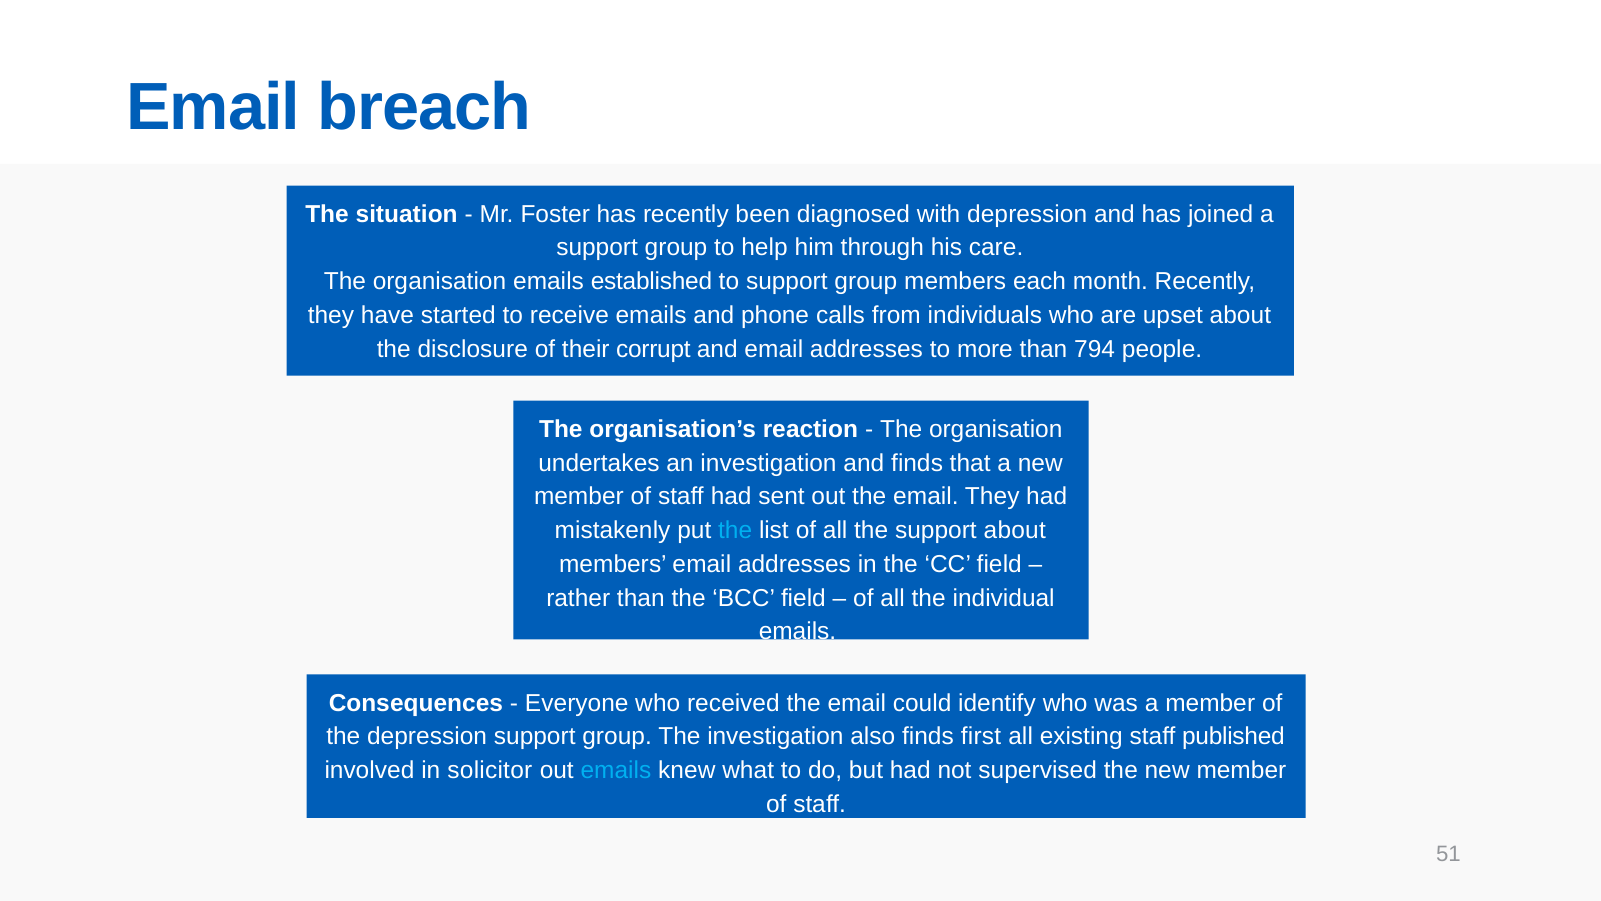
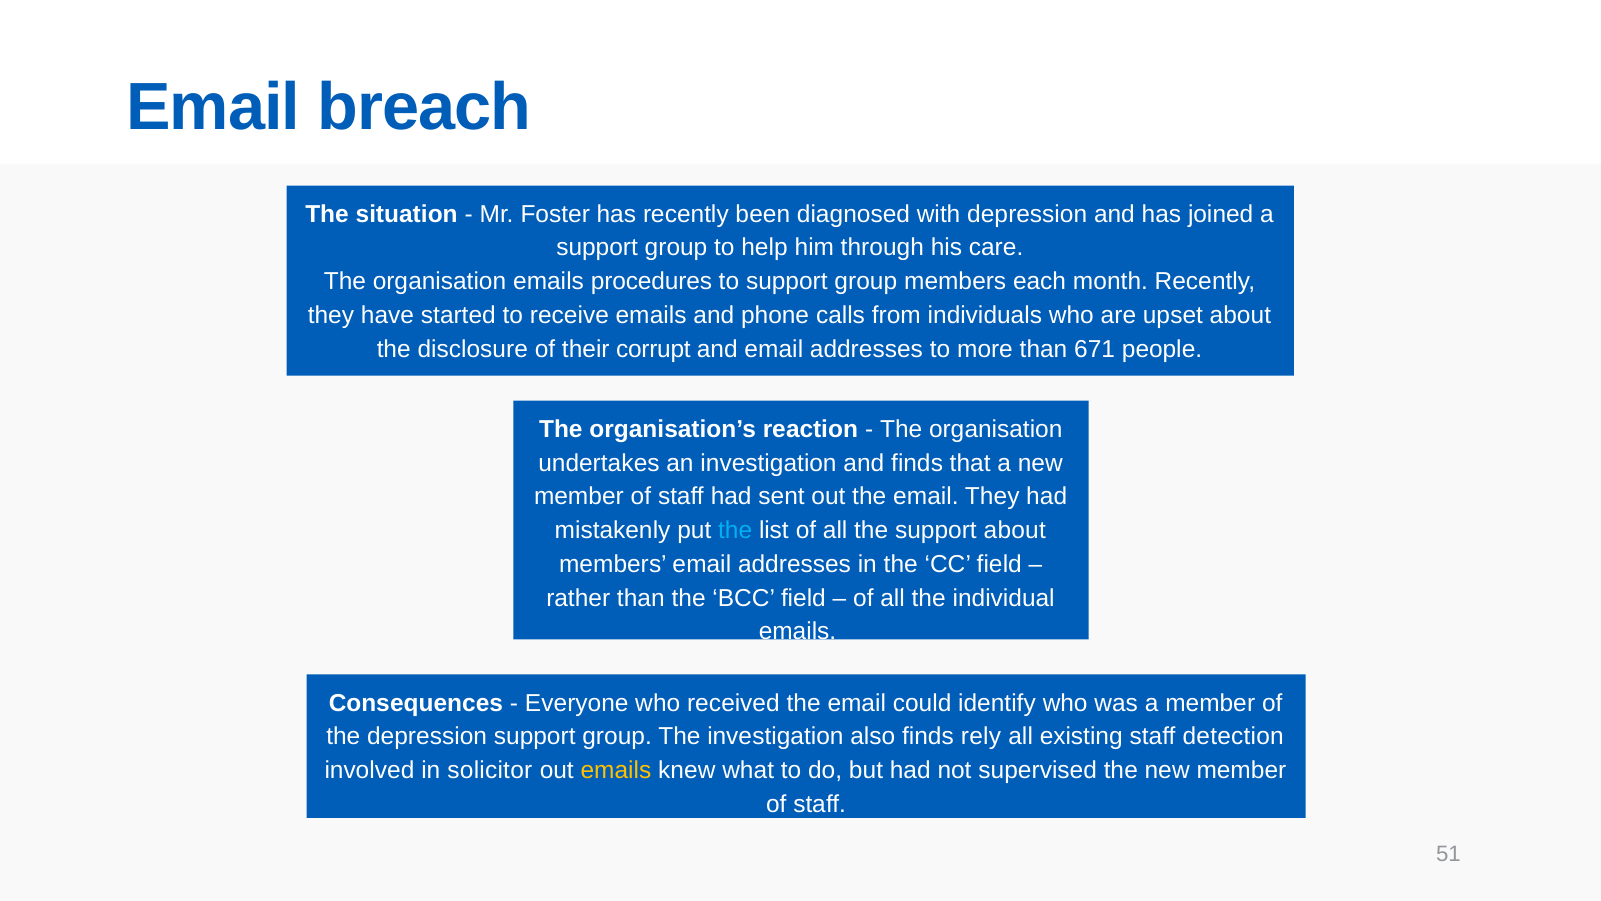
established: established -> procedures (651, 281)
794: 794 -> 671 (1095, 349)
first: first -> rely (981, 737)
published: published -> detection (1233, 737)
emails colour: light blue -> yellow (616, 770)
